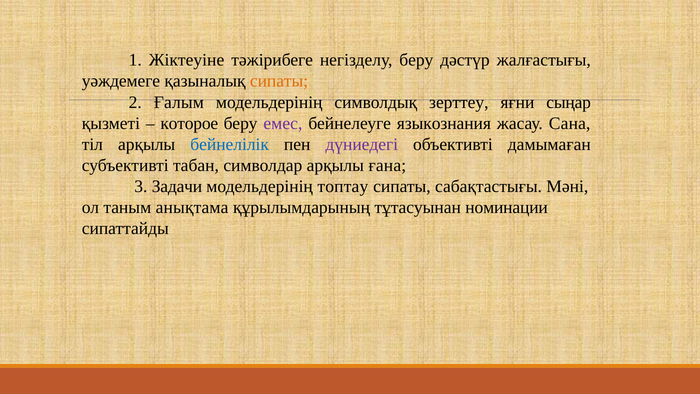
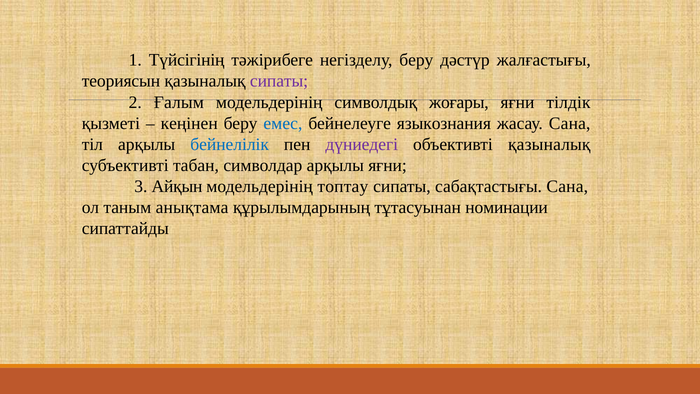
Жіктеуіне: Жіктеуіне -> Түйсігінің (187, 60)
уәждемеге: уәждемеге -> теориясын (121, 81)
сипаты colour: orange -> purple (279, 81)
зерттеу: зерттеу -> жоғары (459, 102)
сыңар: сыңар -> тілдік (568, 102)
которое: которое -> кеңінен (189, 123)
емес colour: purple -> blue (283, 123)
объективті дамымаған: дамымаған -> қазыналық (549, 144)
арқылы ғана: ғана -> яғни (388, 165)
Задачи: Задачи -> Айқын (177, 186)
сабақтастығы Мәні: Мәні -> Сана (567, 186)
